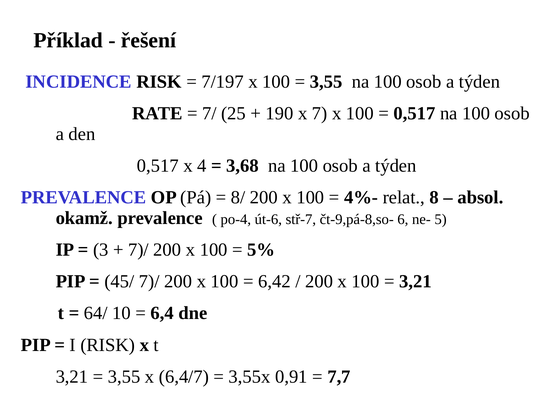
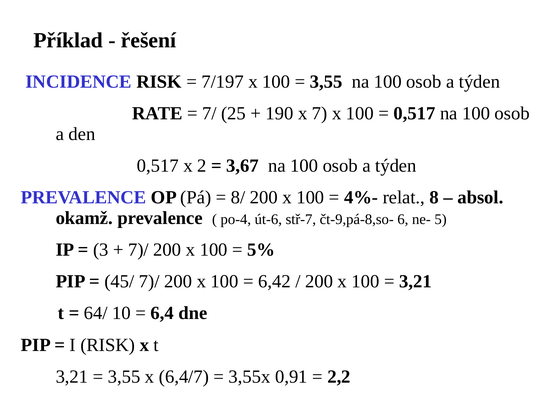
4: 4 -> 2 (202, 166)
3,68: 3,68 -> 3,67 (243, 166)
7,7: 7,7 -> 2,2 (339, 377)
